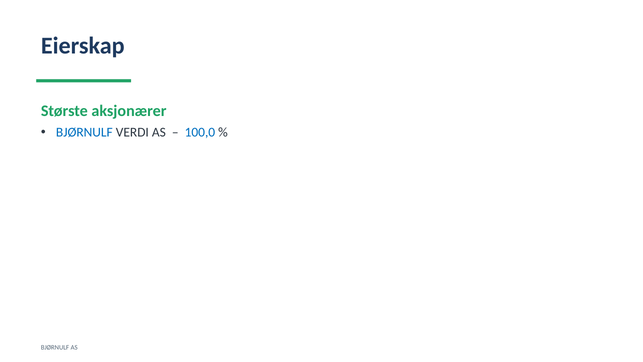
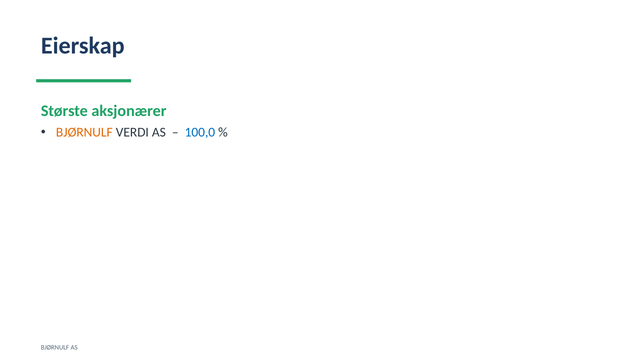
BJØRNULF colour: blue -> orange (84, 132)
